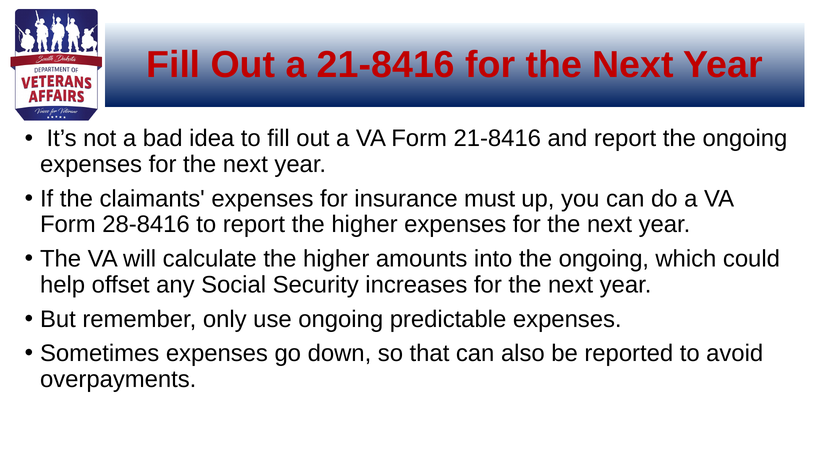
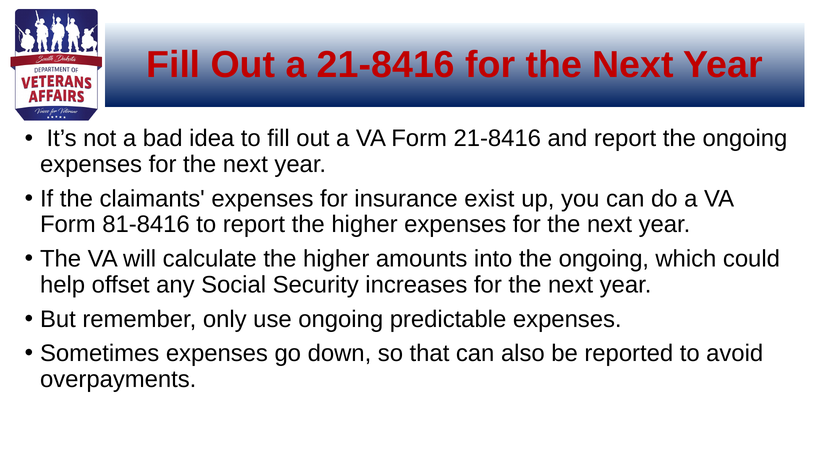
must: must -> exist (489, 199)
28-8416: 28-8416 -> 81-8416 (146, 224)
